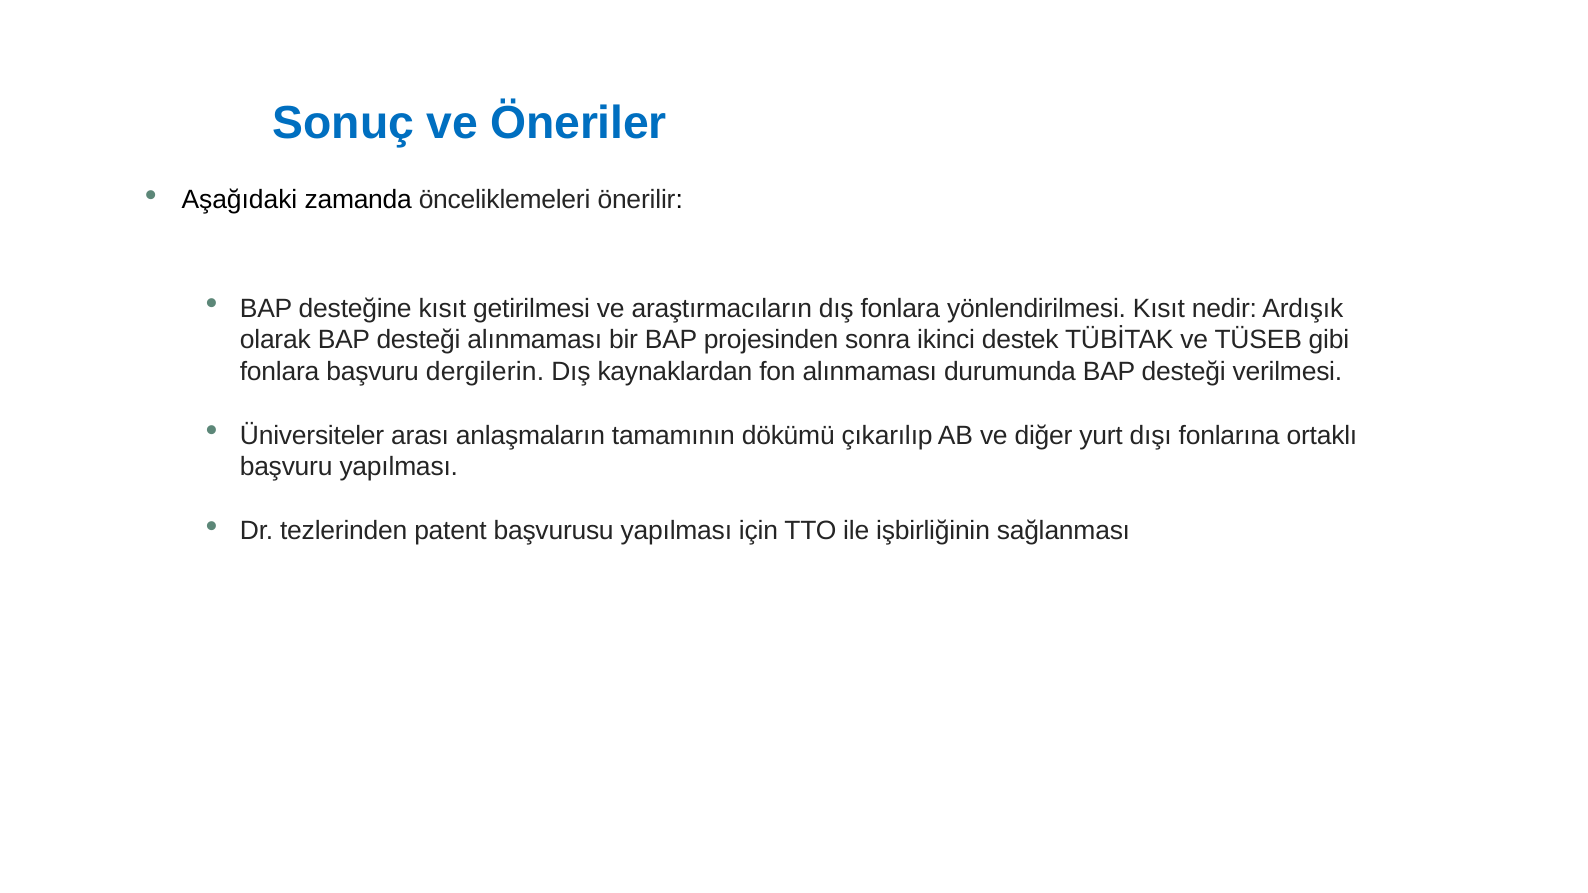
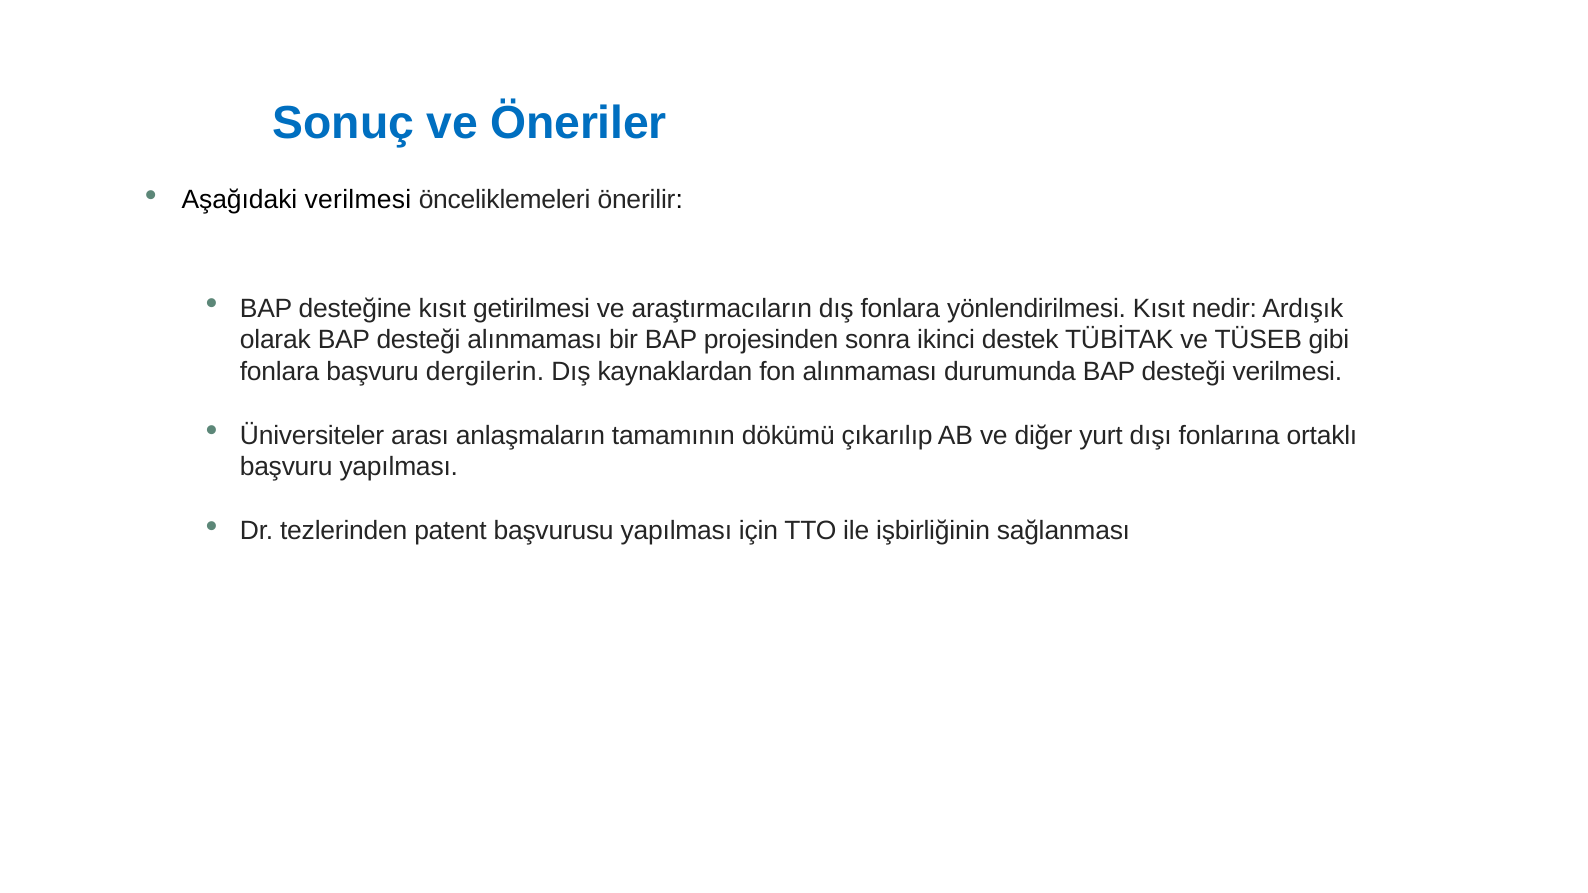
Aşağıdaki zamanda: zamanda -> verilmesi (358, 200)
